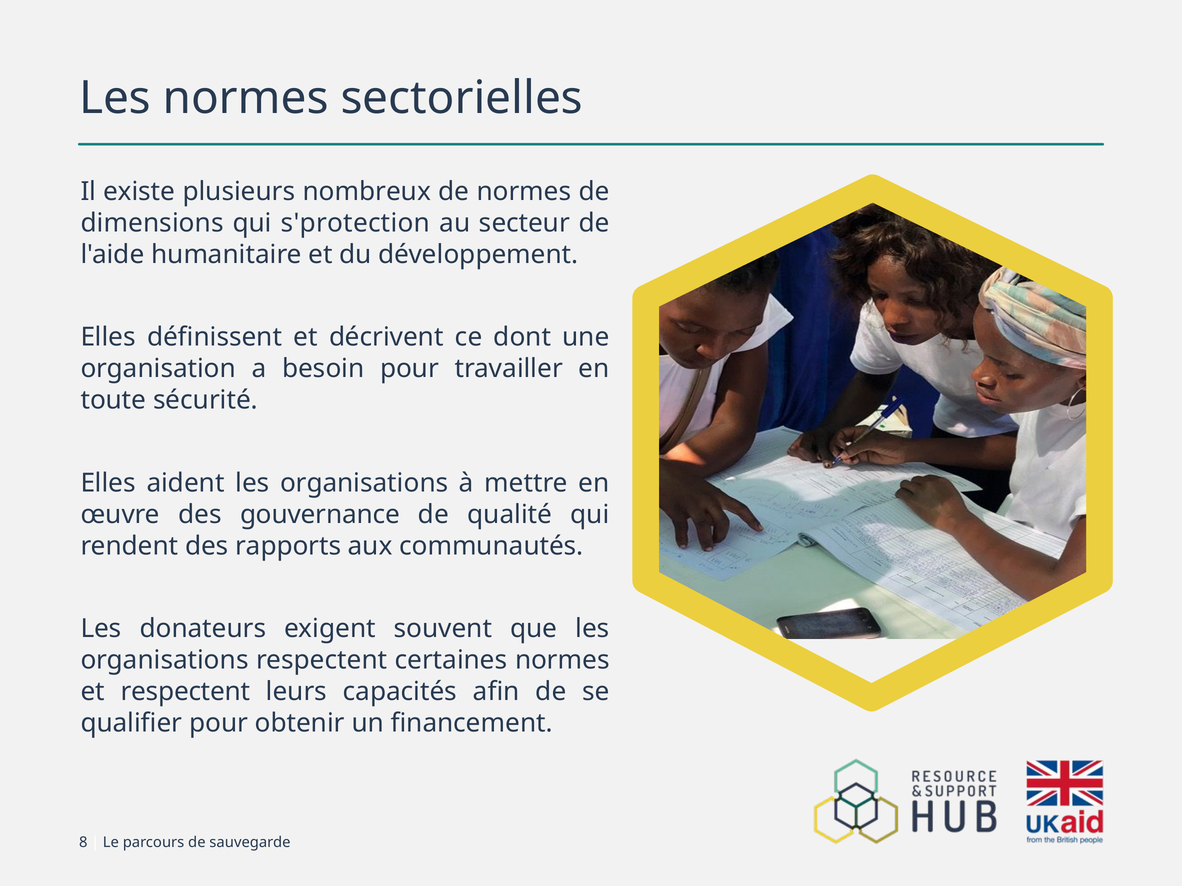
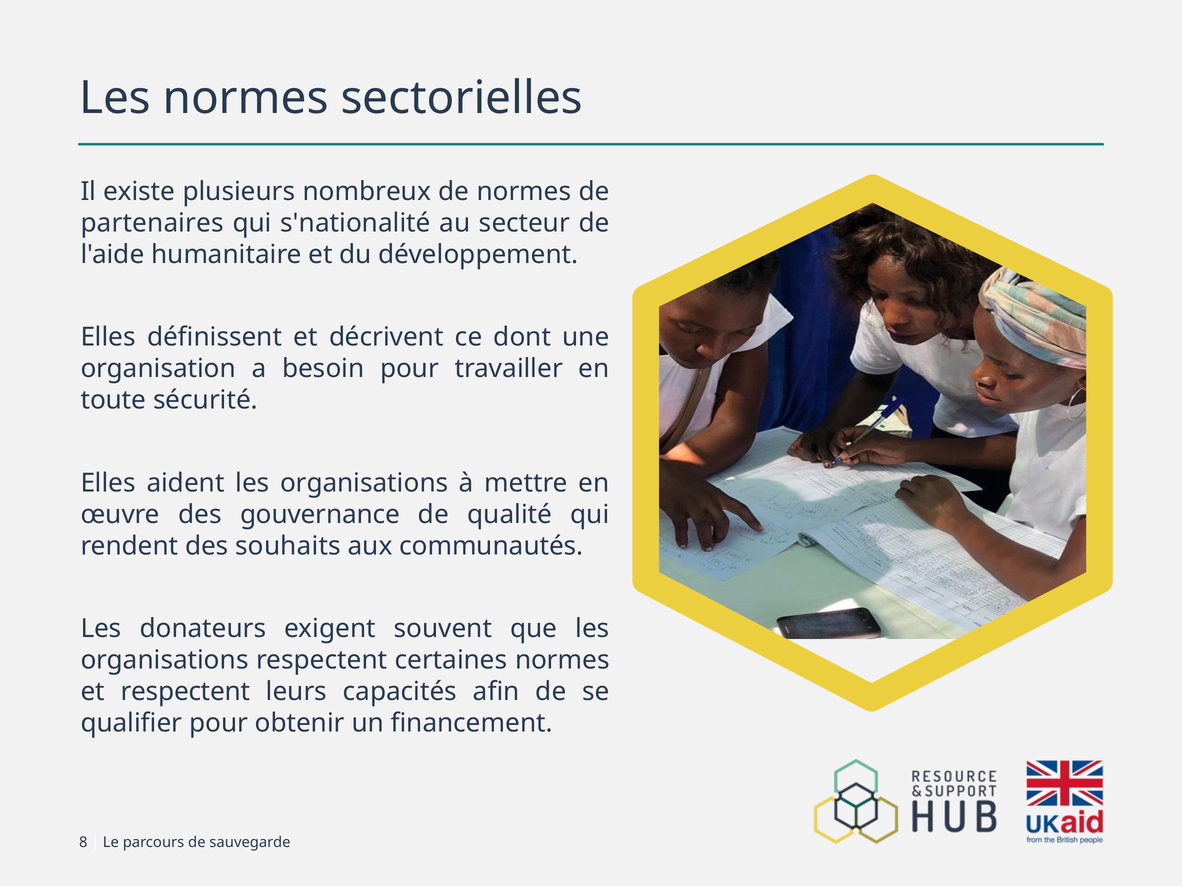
dimensions: dimensions -> partenaires (152, 223)
s'protection: s'protection -> s'nationalité (356, 223)
rapports: rapports -> souhaits (288, 546)
